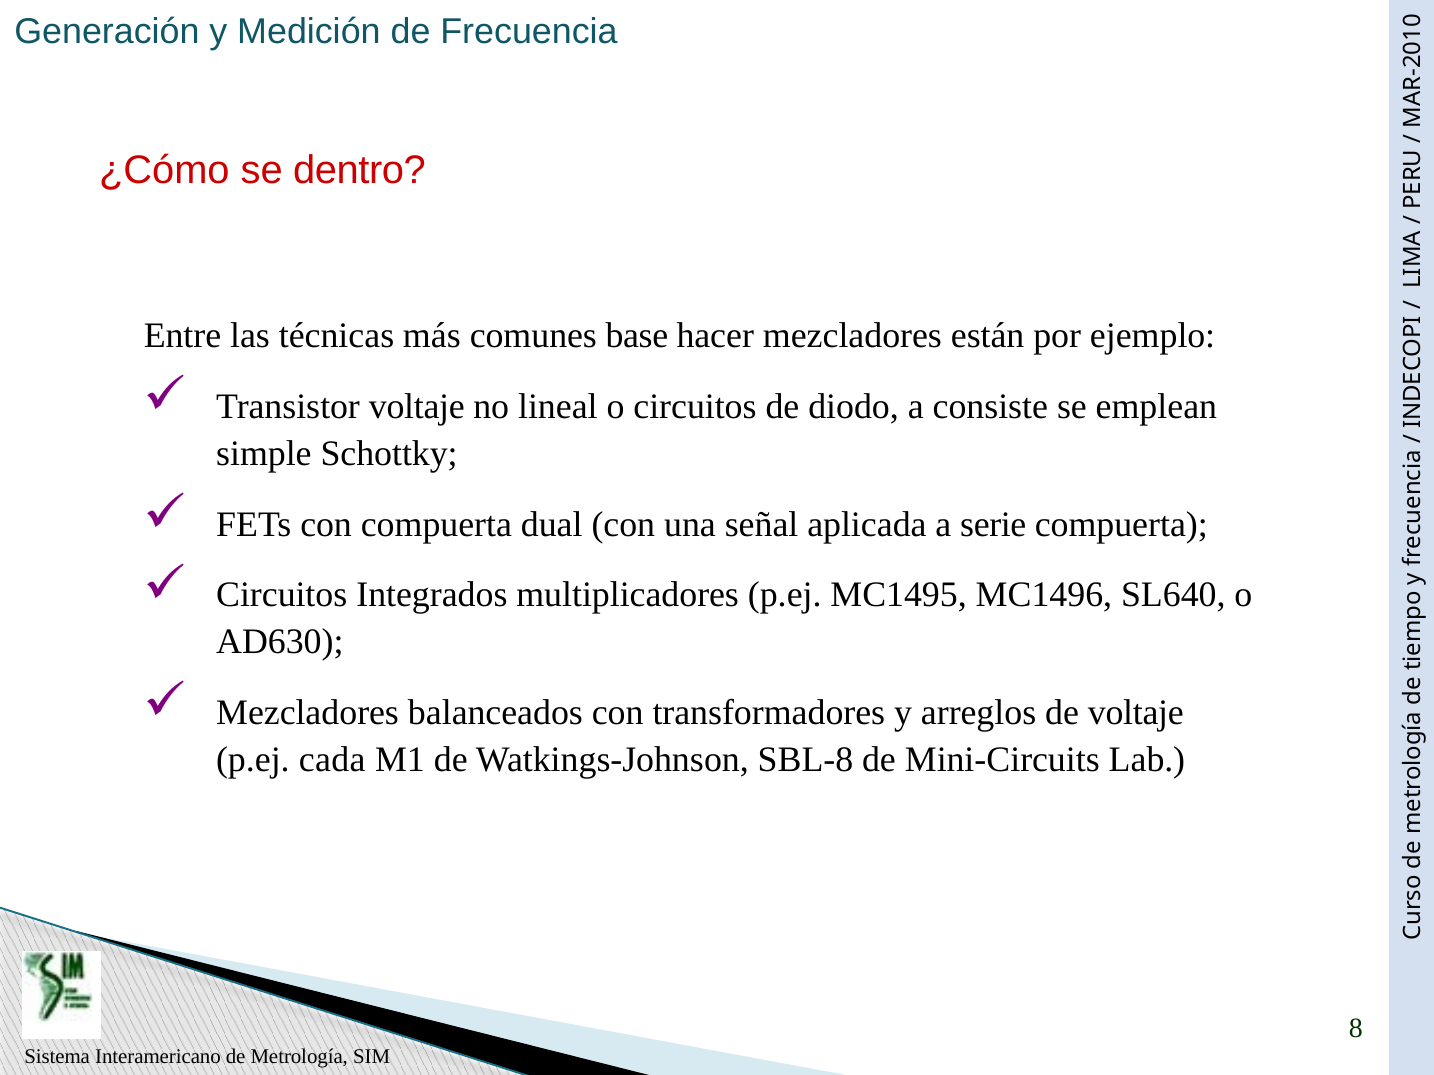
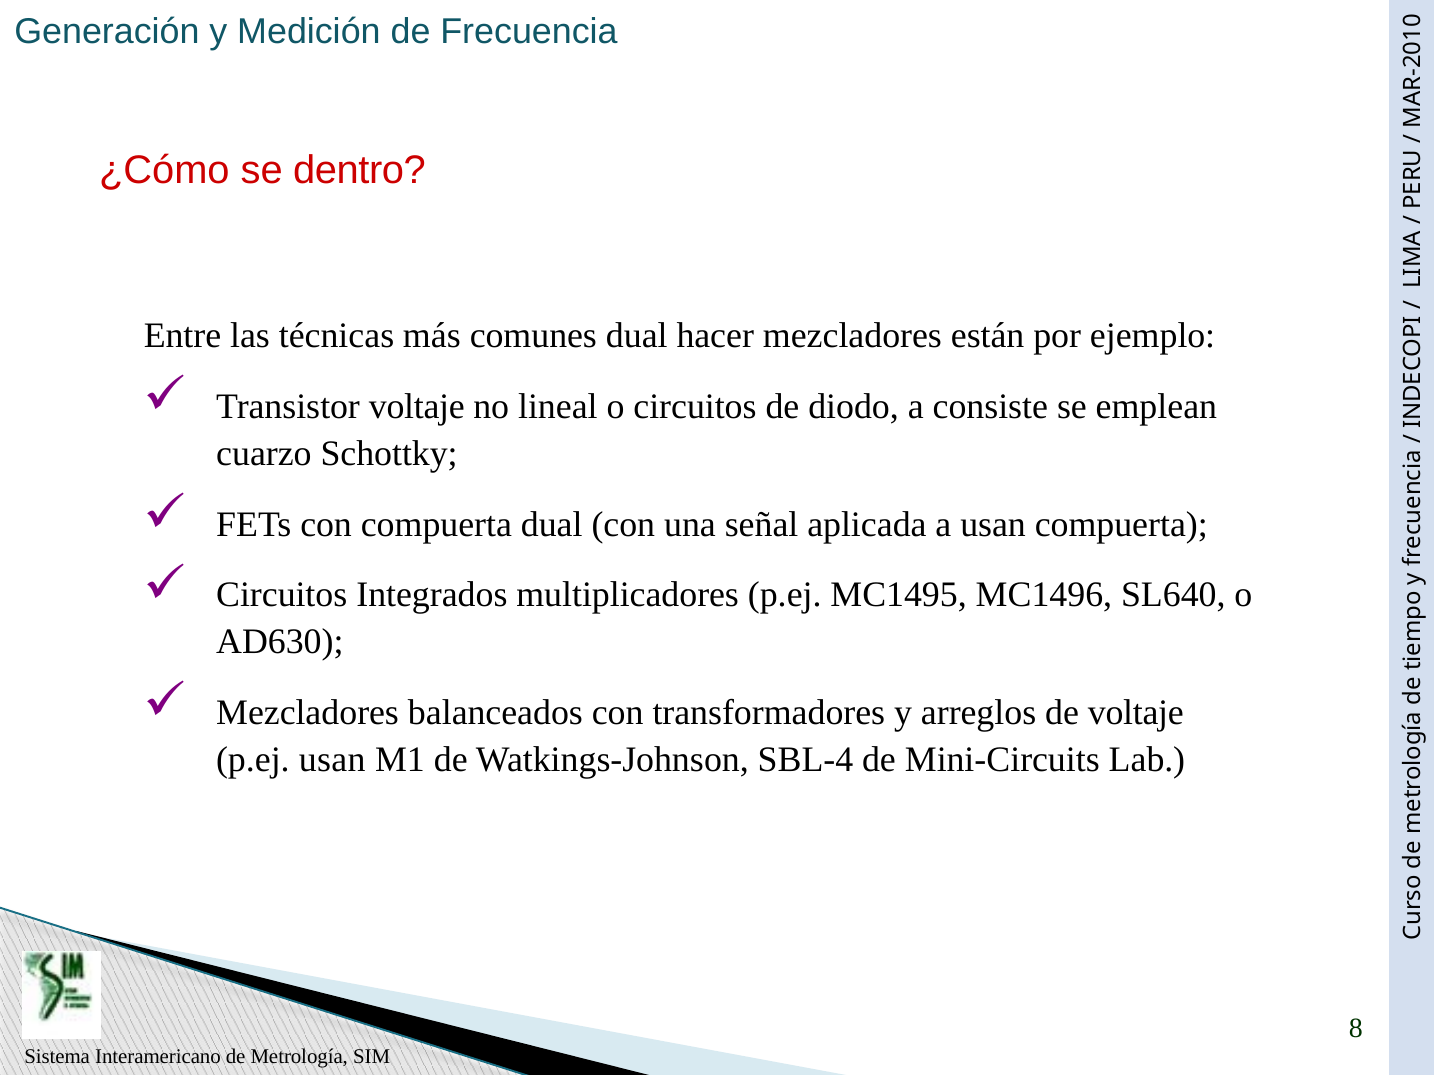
comunes base: base -> dual (637, 336)
simple: simple -> cuarzo (264, 454)
a serie: serie -> usan (993, 524)
p.ej cada: cada -> usan (332, 760)
SBL-8: SBL-8 -> SBL-4 (805, 760)
